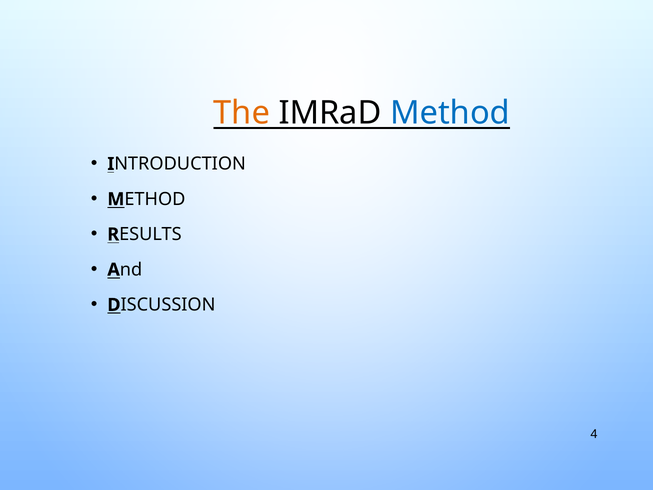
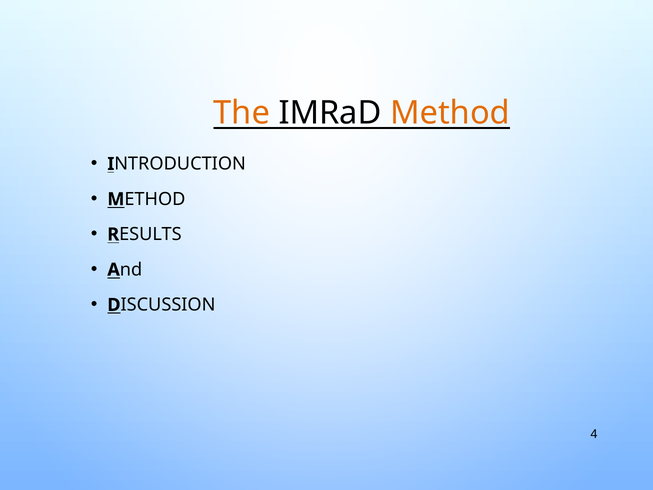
Method colour: blue -> orange (450, 113)
